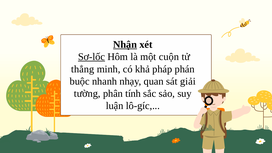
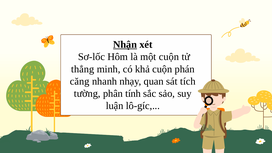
Sơ-lốc underline: present -> none (92, 57)
khả pháp: pháp -> cuộn (162, 69)
buộc: buộc -> căng (80, 81)
giải: giải -> tích (188, 81)
